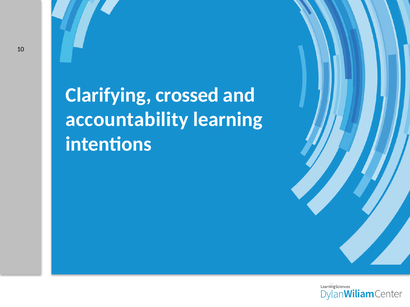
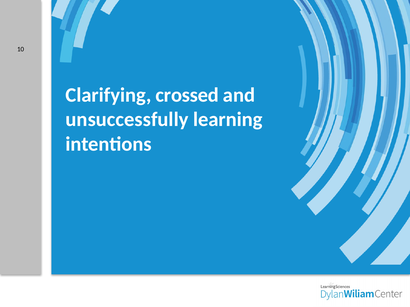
accountability: accountability -> unsuccessfully (127, 120)
